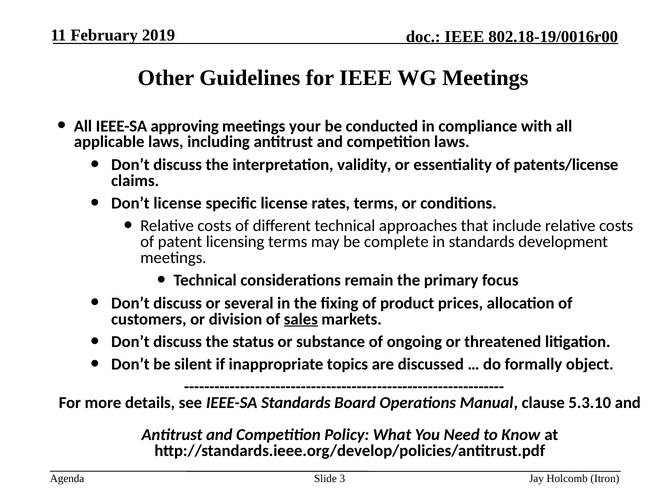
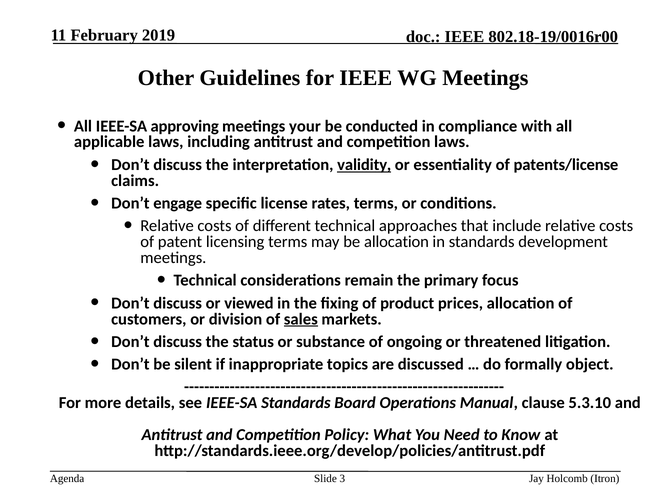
validity underline: none -> present (364, 165)
Don’t license: license -> engage (178, 203)
be complete: complete -> allocation (397, 242)
several: several -> viewed (249, 303)
